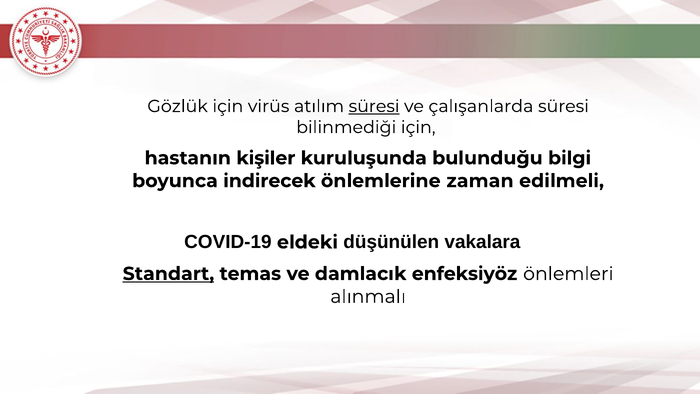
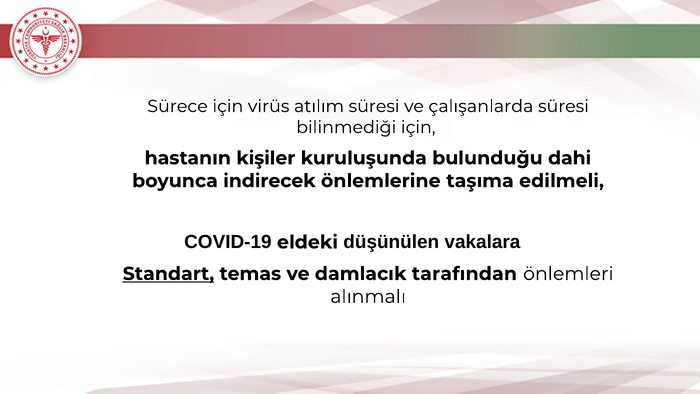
Gözlük: Gözlük -> Sürece (178, 106)
süresi underline: present -> none (374, 106)
bilgi: bilgi -> dahi (570, 158)
zaman: zaman -> taşıma (480, 181)
enfeksiyöz: enfeksiyöz -> tarafından (464, 274)
